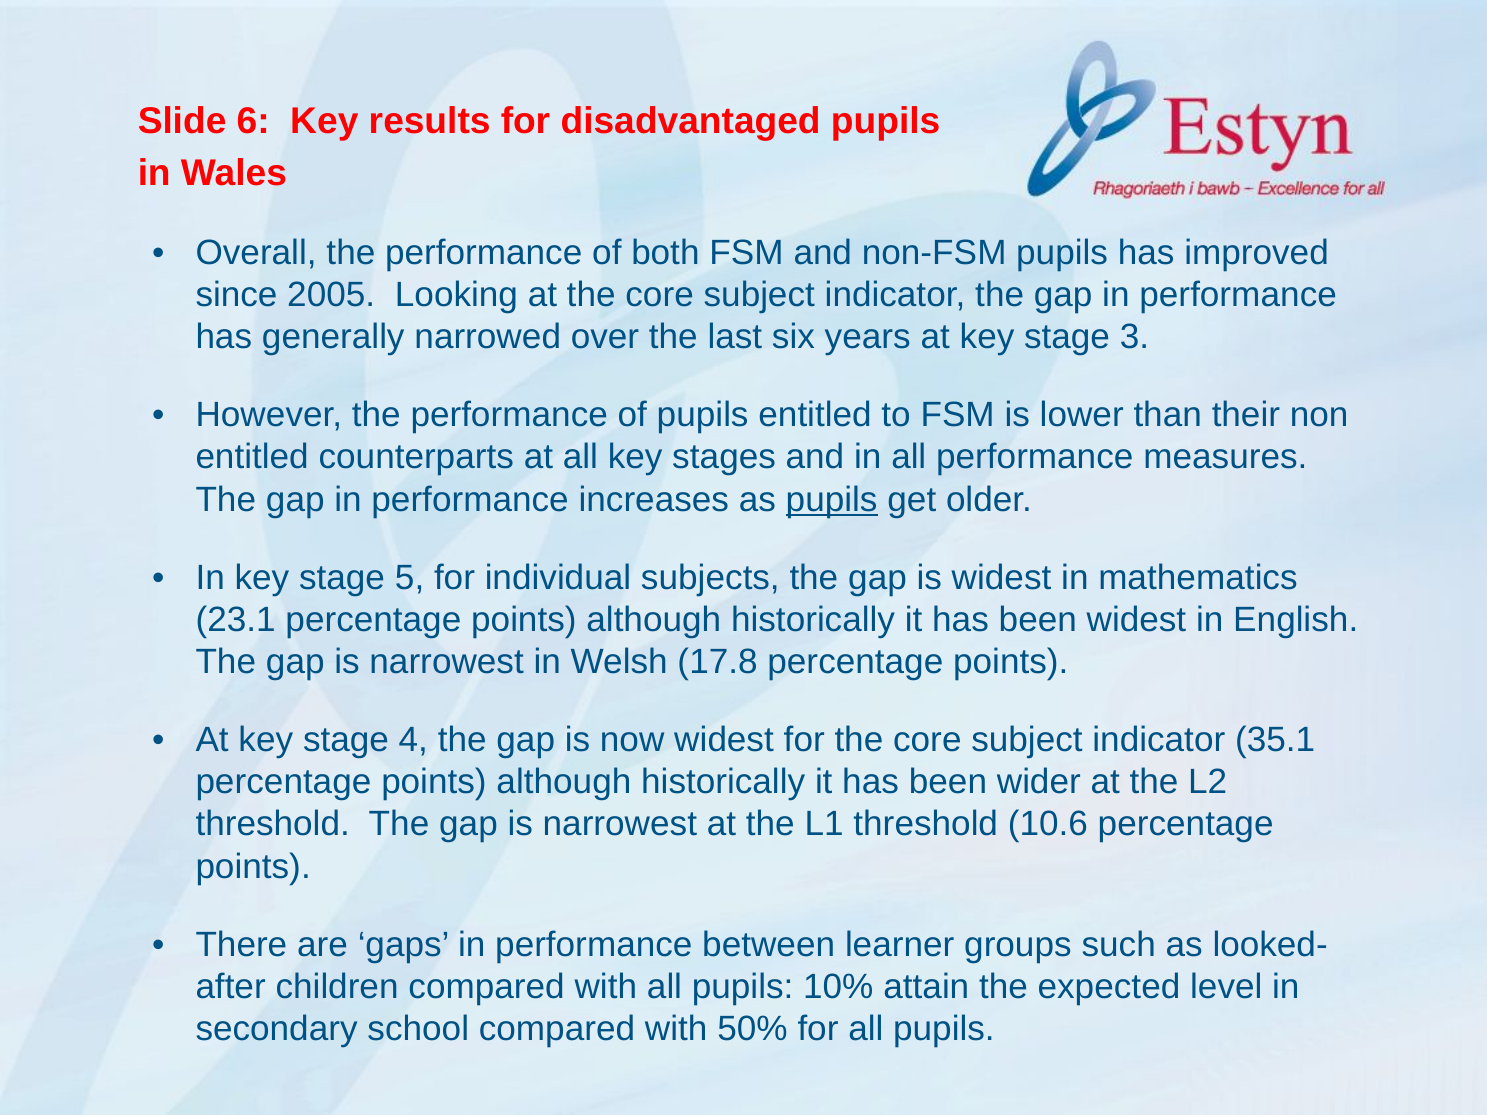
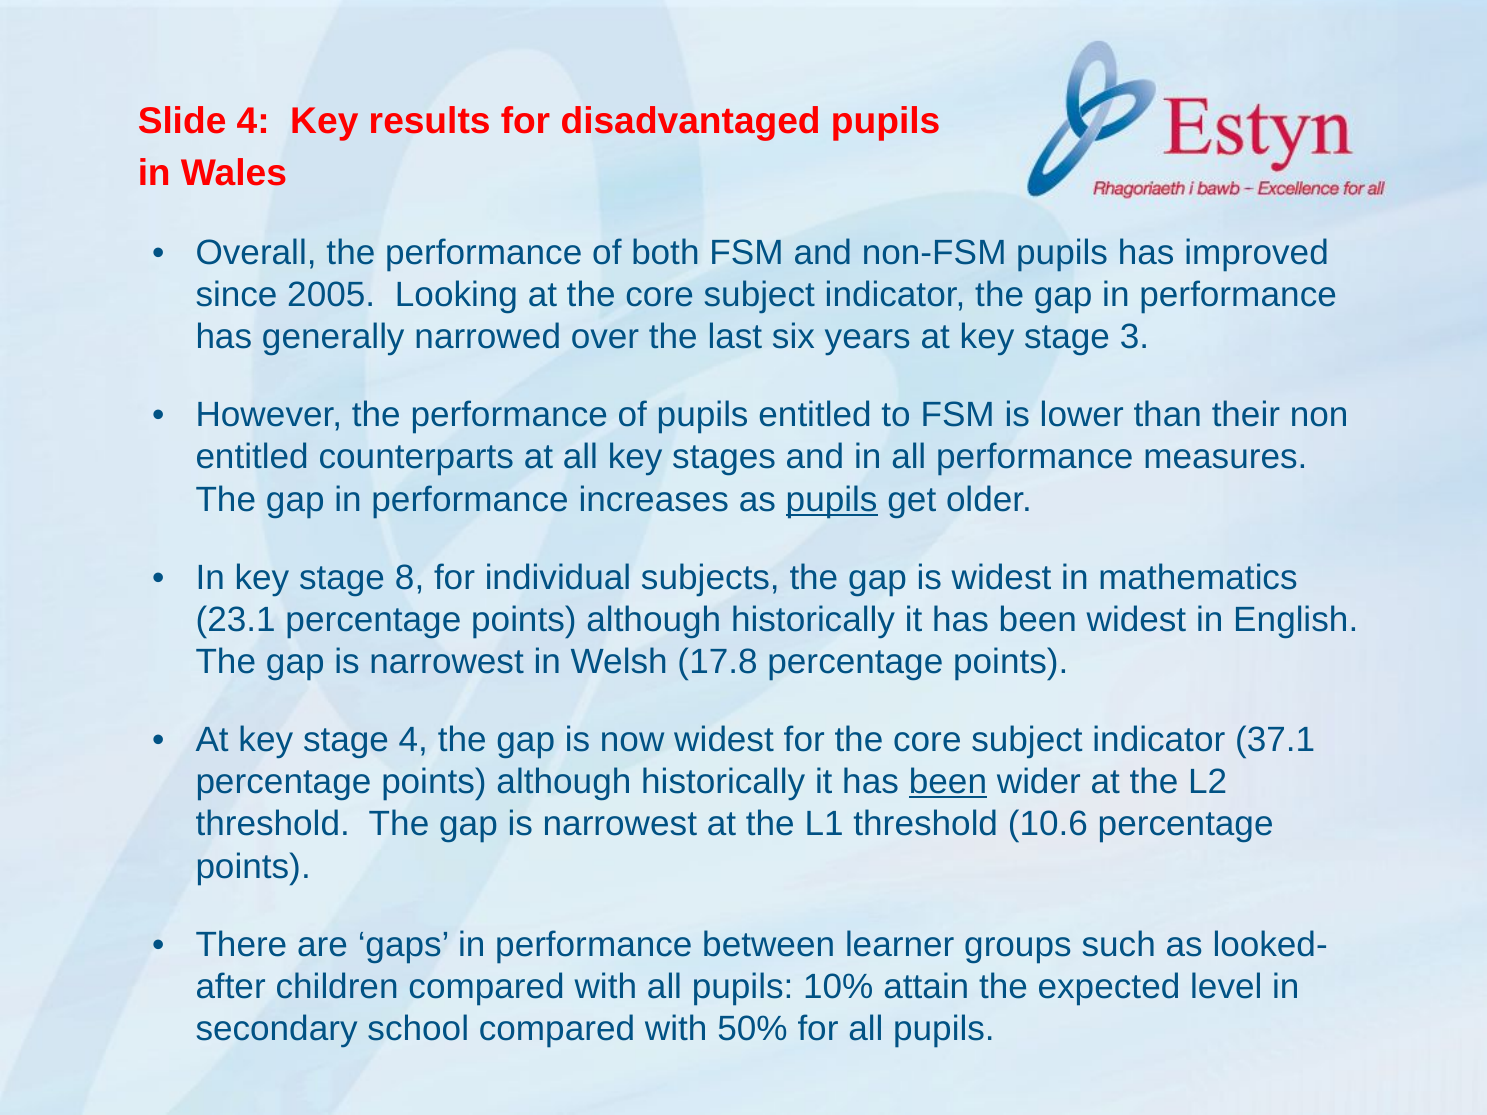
Slide 6: 6 -> 4 (253, 122)
5: 5 -> 8 (410, 578)
35.1: 35.1 -> 37.1 (1275, 740)
been underline: none -> present (948, 782)
